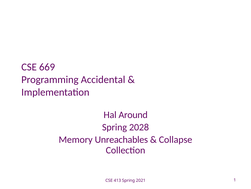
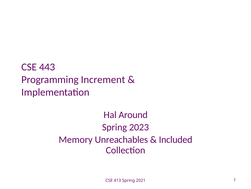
669: 669 -> 443 (47, 67)
Accidental: Accidental -> Increment (103, 79)
2028: 2028 -> 2023 (139, 127)
Collapse: Collapse -> Included (176, 139)
